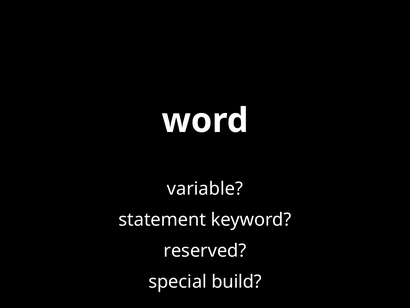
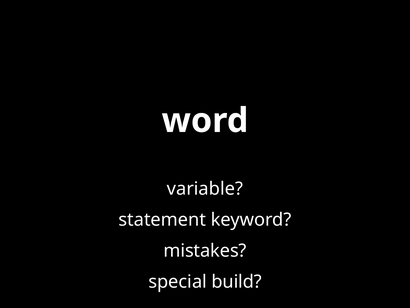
reserved: reserved -> mistakes (205, 250)
